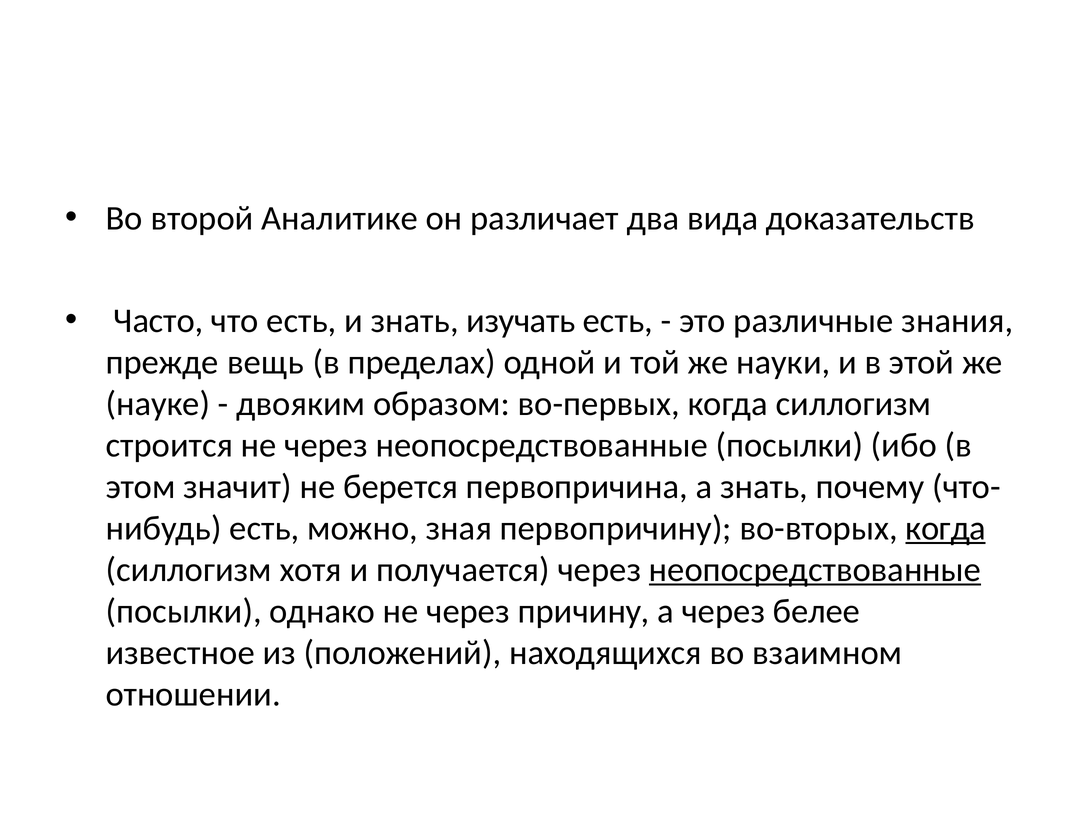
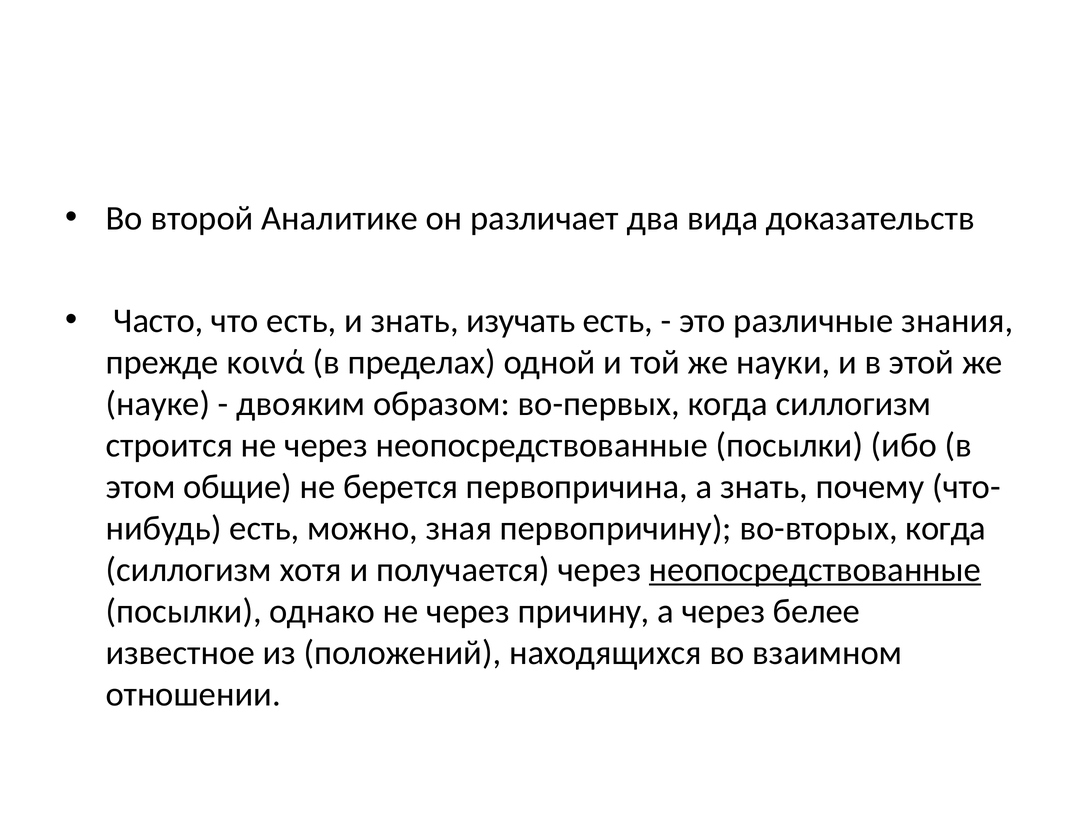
вещь: вещь -> κοινά (266, 362)
значит: значит -> общие (238, 487)
когда underline: present -> none (946, 528)
